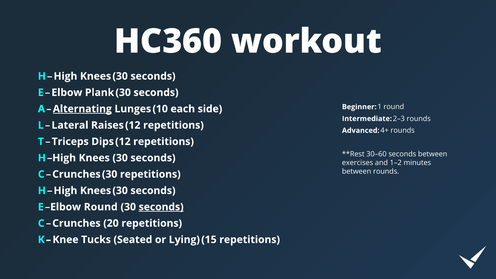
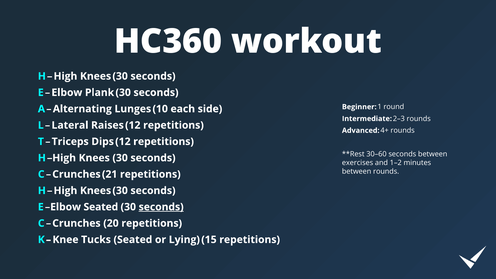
Alternating underline: present -> none (82, 109)
Crunches 30: 30 -> 21 (110, 174)
Elbow Round: Round -> Seated (101, 207)
